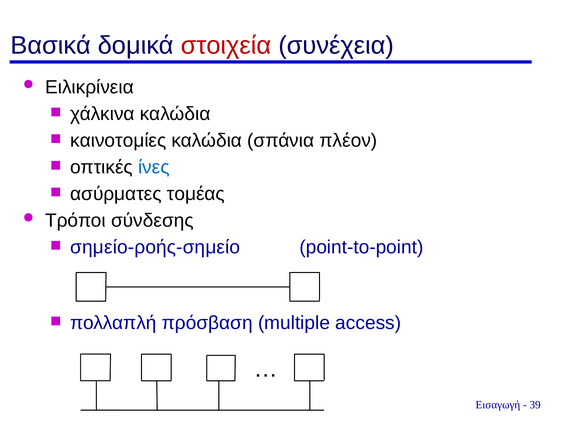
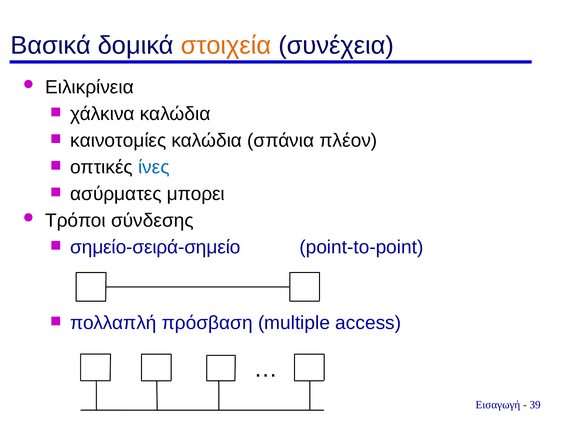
στοιχεία colour: red -> orange (226, 46)
τομέας: τομέας -> μπορει (196, 194)
σημείο-ροής-σημείο: σημείο-ροής-σημείο -> σημείο-σειρά-σημείο (155, 248)
